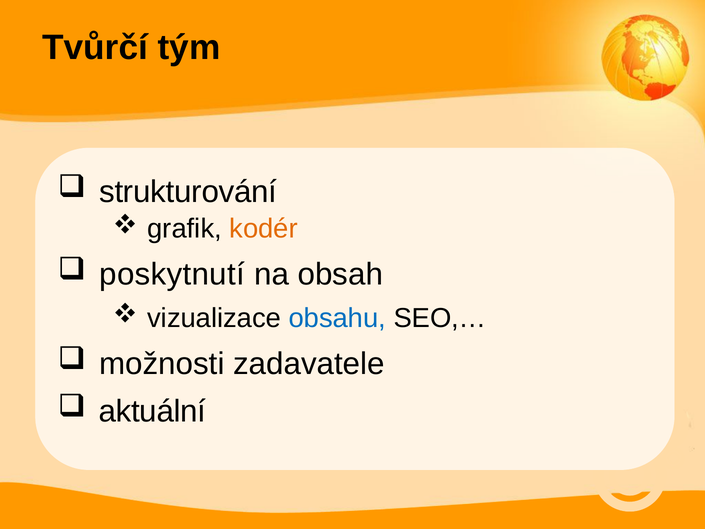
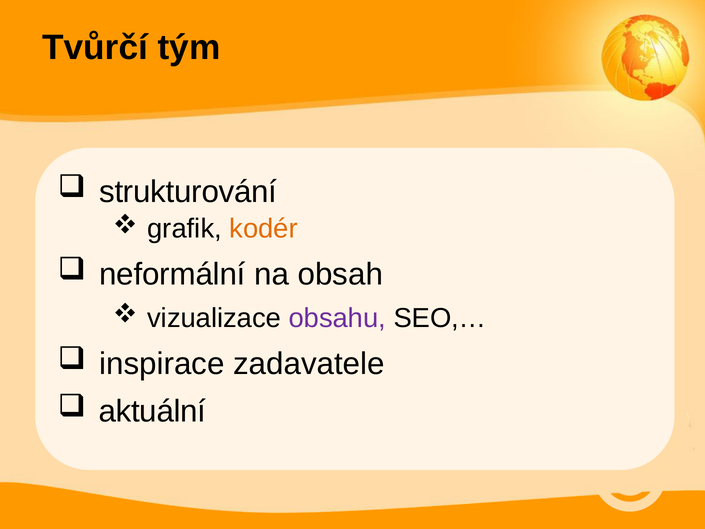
poskytnutí: poskytnutí -> neformální (172, 274)
obsahu colour: blue -> purple (337, 318)
možnosti: možnosti -> inspirace (162, 364)
